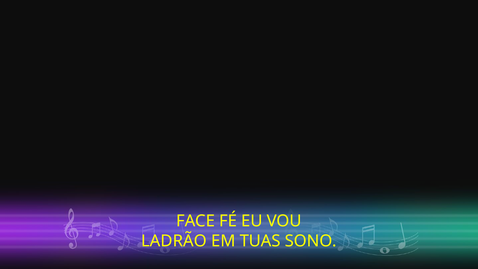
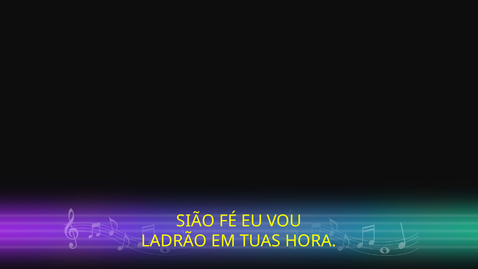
FACE: FACE -> SIÃO (196, 221)
SONO: SONO -> HORA (311, 241)
